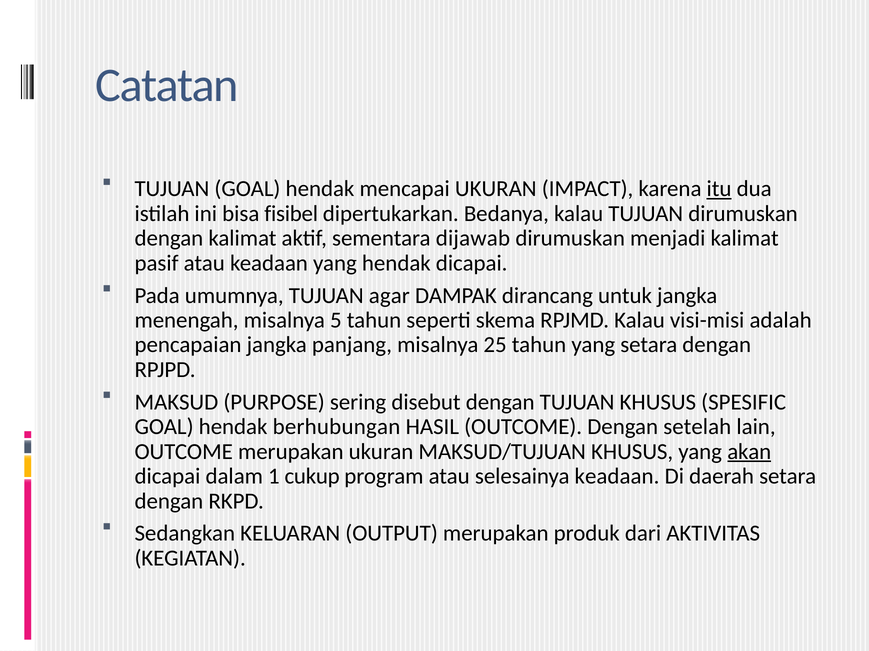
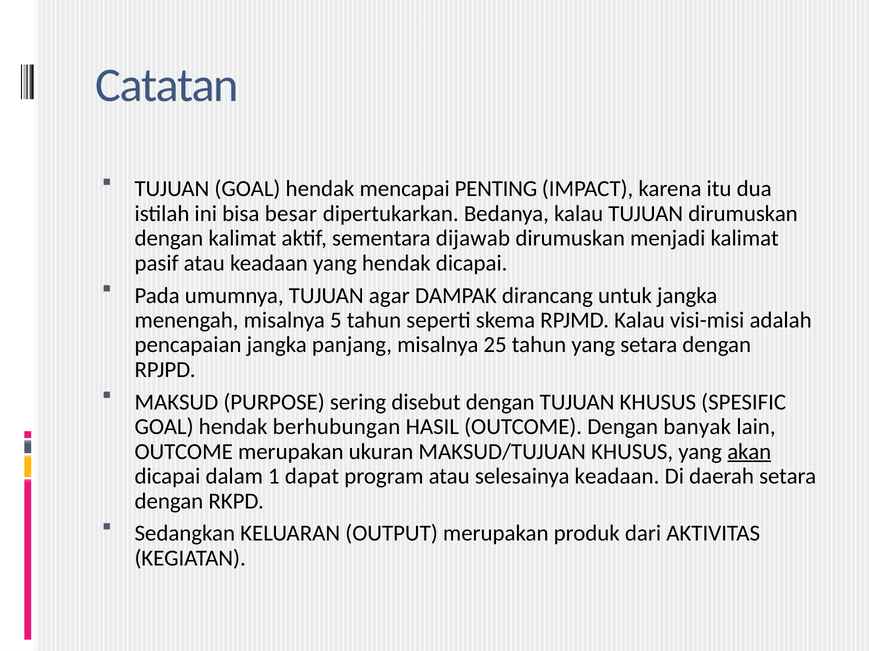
mencapai UKURAN: UKURAN -> PENTING (496, 189)
itu underline: present -> none (719, 189)
fisibel: fisibel -> besar (291, 214)
setelah: setelah -> banyak (697, 427)
cukup: cukup -> dapat (312, 477)
